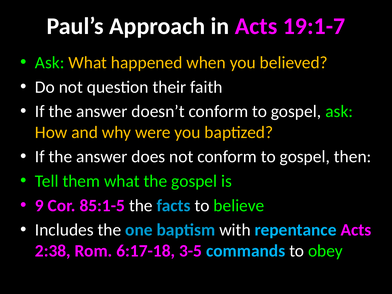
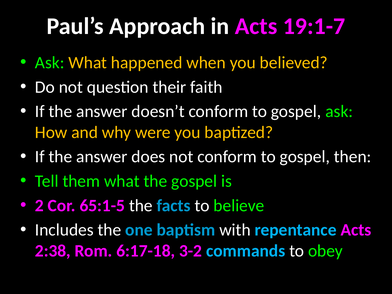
9: 9 -> 2 (39, 206)
85:1-5: 85:1-5 -> 65:1-5 (102, 206)
3-5: 3-5 -> 3-2 (191, 251)
